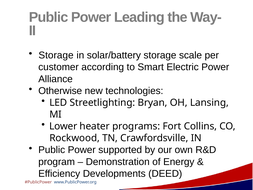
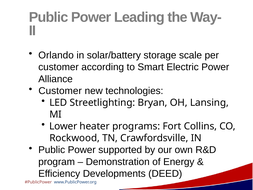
Storage: Storage -> Orlando (56, 55)
Otherwise: Otherwise -> Customer (60, 91)
